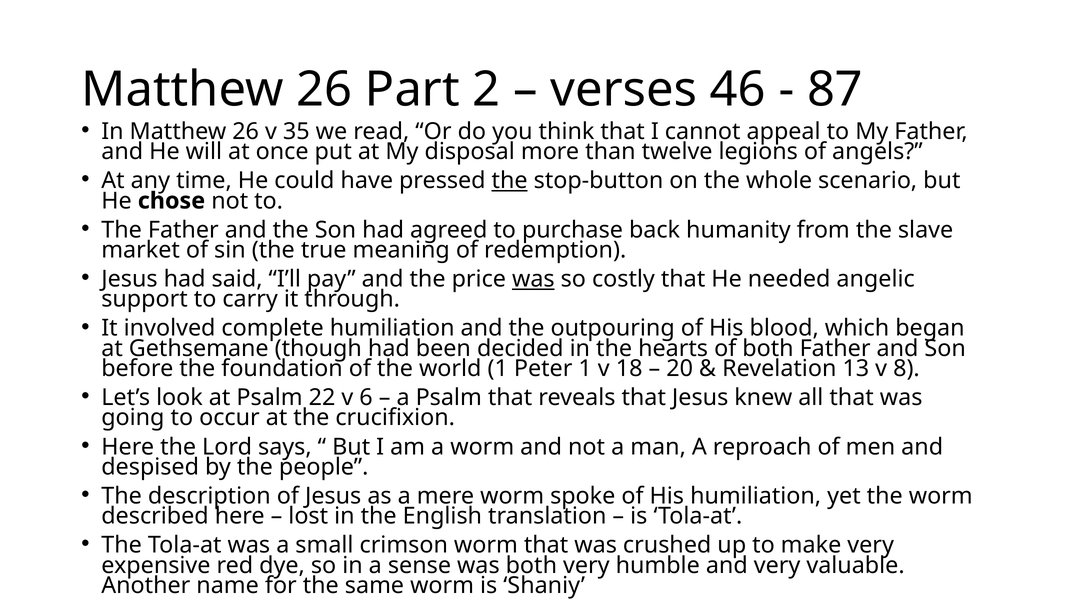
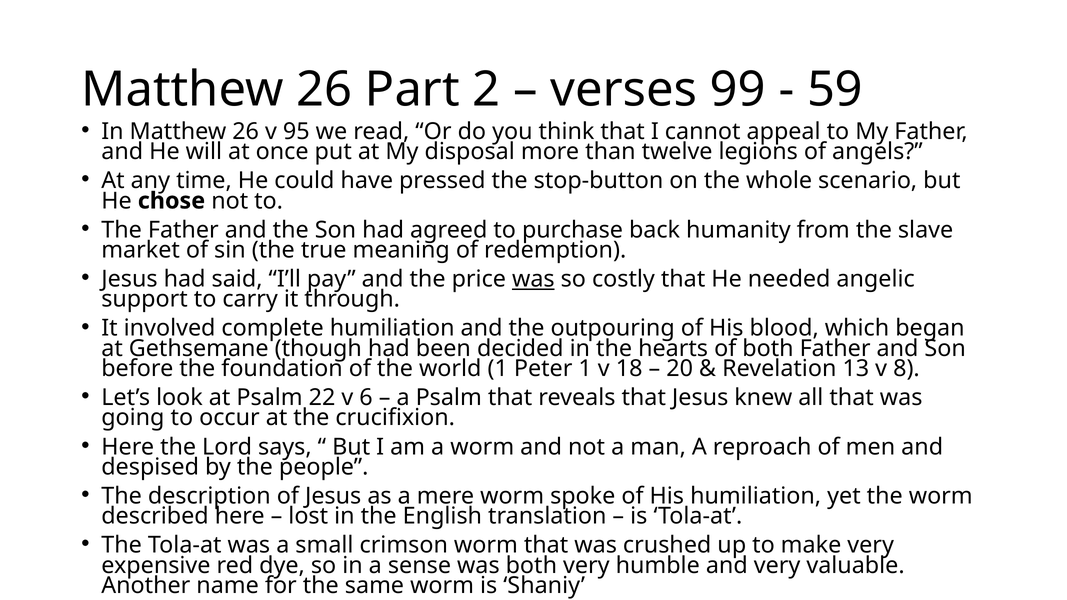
46: 46 -> 99 (738, 90)
87: 87 -> 59 (835, 90)
35: 35 -> 95 (296, 132)
the underline: present -> none (510, 181)
